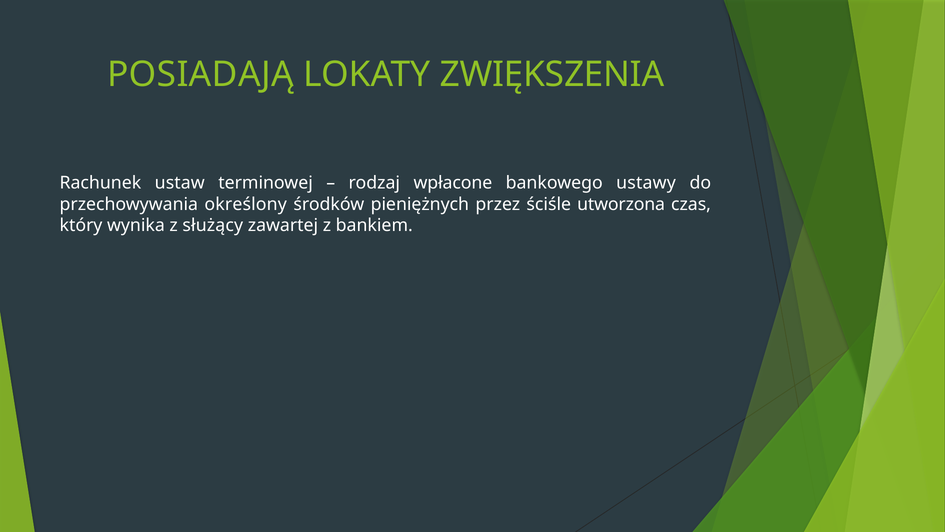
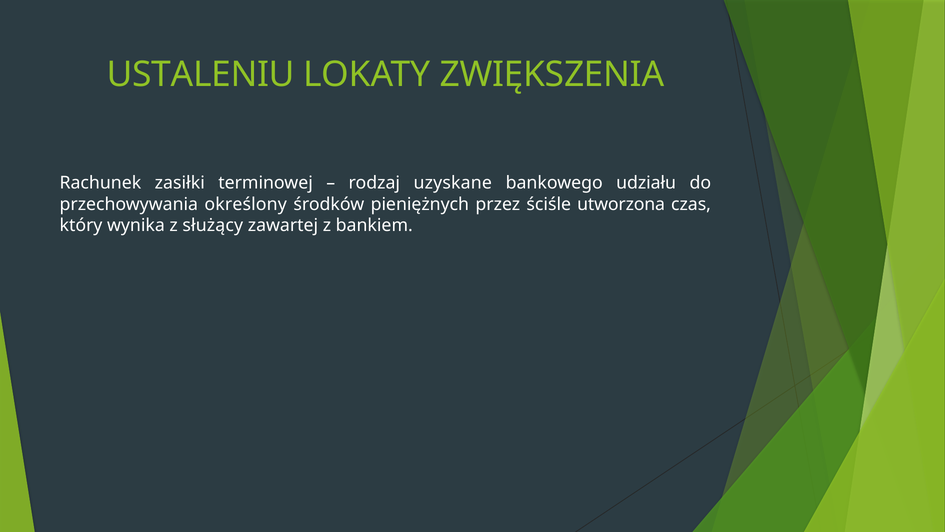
POSIADAJĄ: POSIADAJĄ -> USTALENIU (201, 75)
ustaw: ustaw -> zasiłki (180, 183)
wpłacone: wpłacone -> uzyskane (453, 183)
ustawy: ustawy -> udziału (646, 183)
